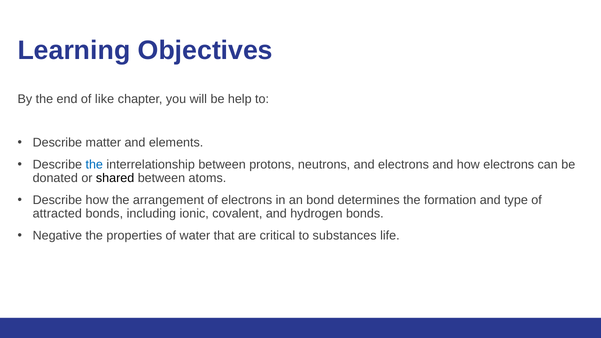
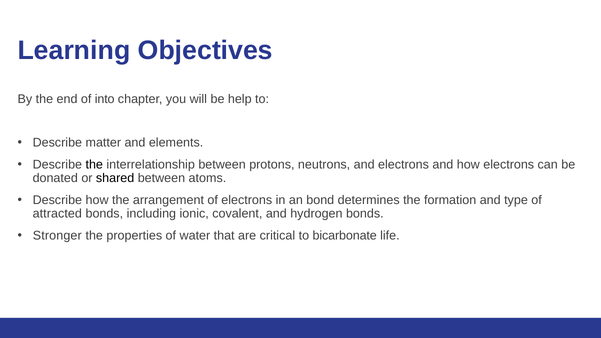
like: like -> into (105, 99)
the colour: blue -> black (94, 165)
Negative: Negative -> Stronger (57, 235)
substances: substances -> bicarbonate (345, 235)
